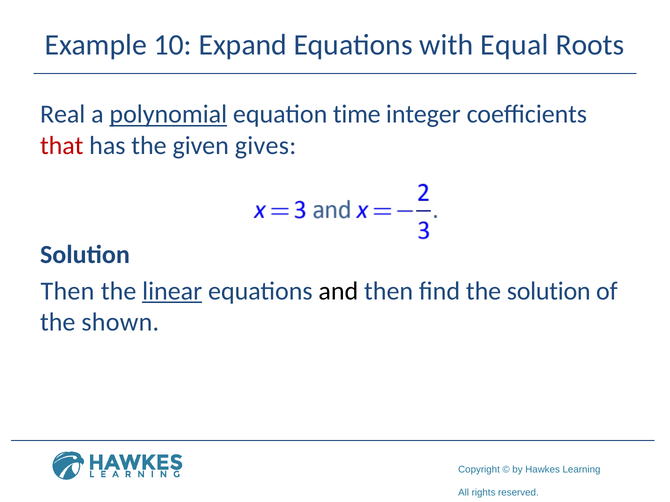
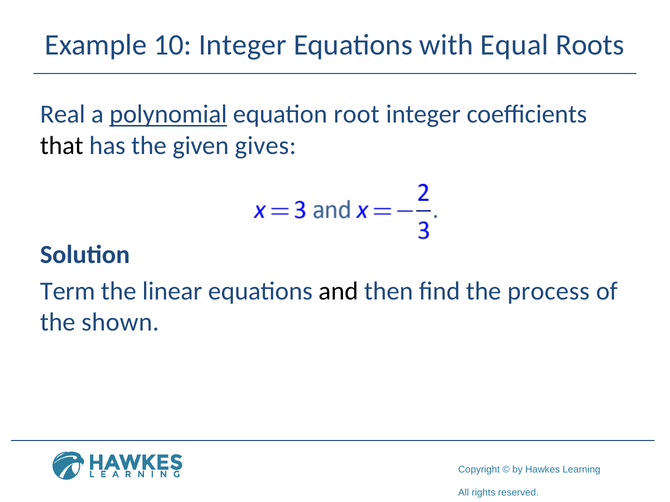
10 Expand: Expand -> Integer (243, 45)
time: time -> root (357, 114)
that colour: red -> black (62, 146)
Then: Then -> Term (68, 291)
linear underline: present -> none (172, 291)
the solution: solution -> process (548, 291)
